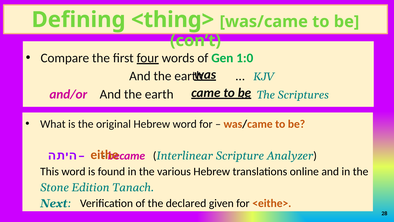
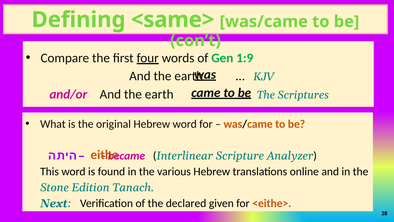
<thing>: <thing> -> <same> (173, 20)
1:0: 1:0 -> 1:9 (245, 58)
